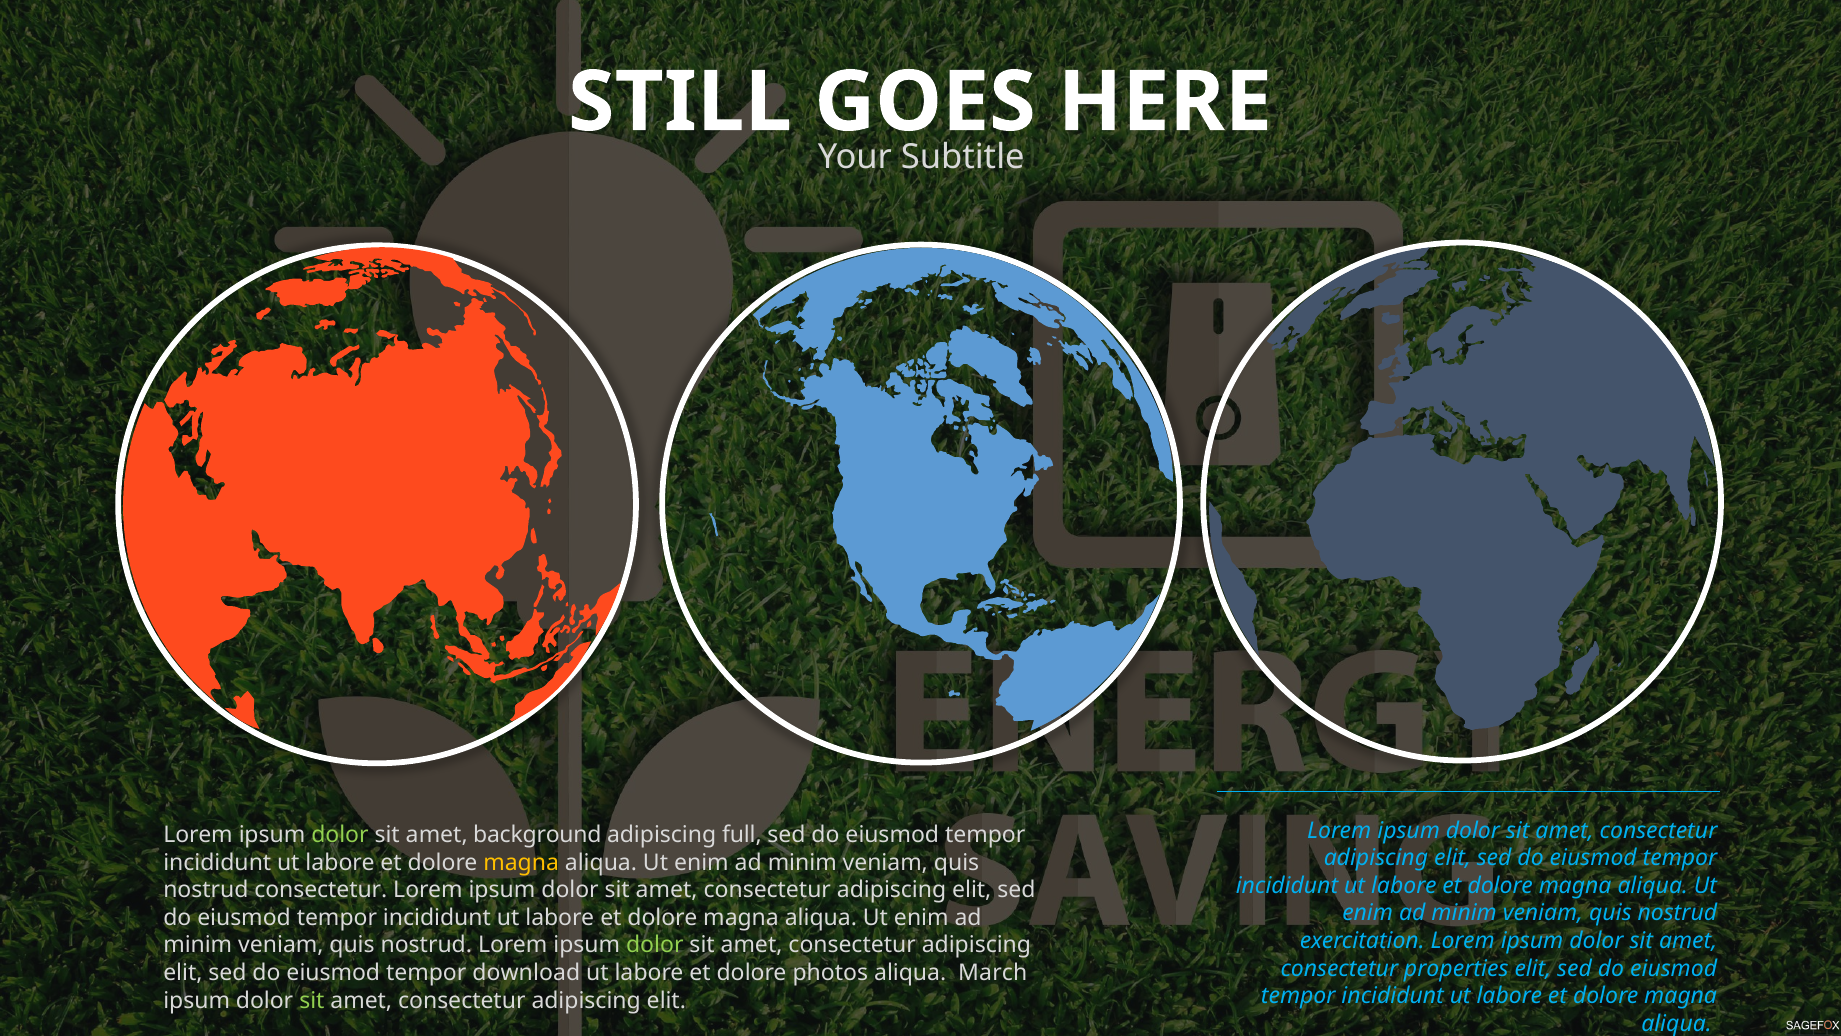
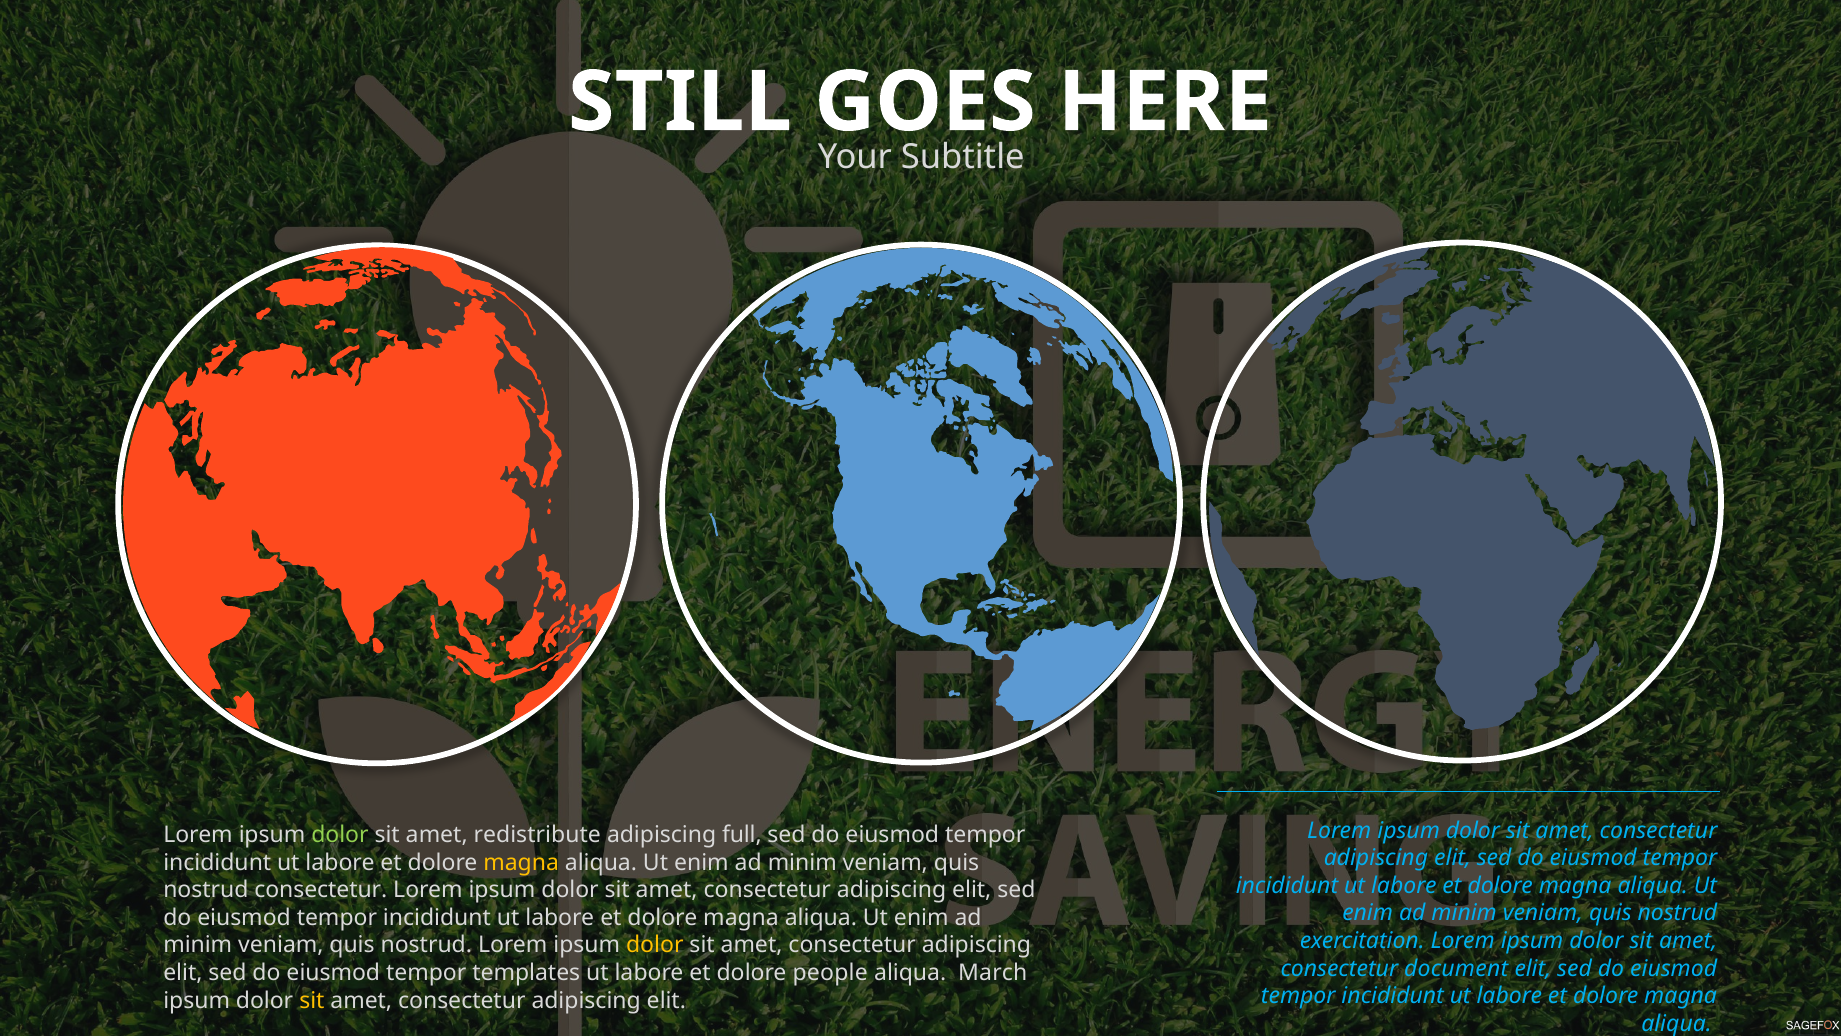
background: background -> redistribute (537, 834)
dolor colour: light green -> yellow (655, 945)
properties: properties -> document (1456, 968)
download: download -> templates (526, 973)
photos: photos -> people (830, 973)
sit colour: light green -> yellow (312, 1000)
